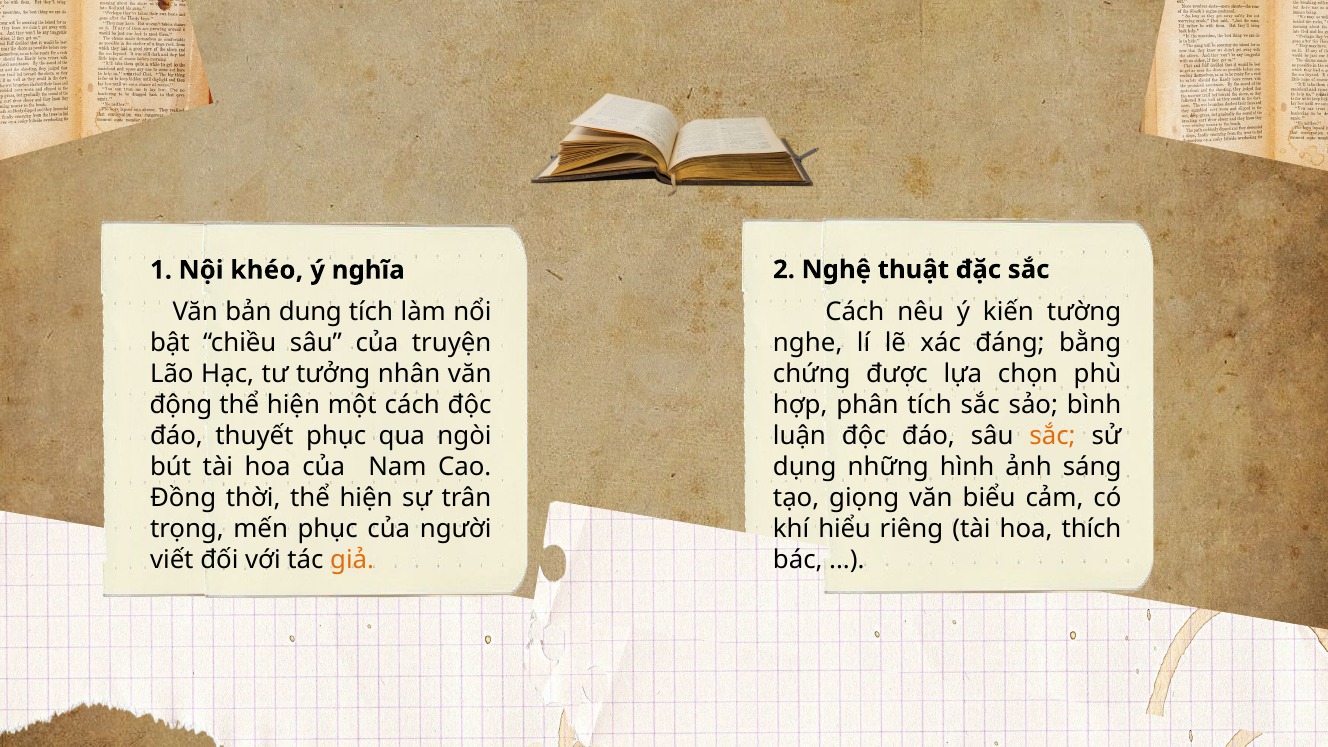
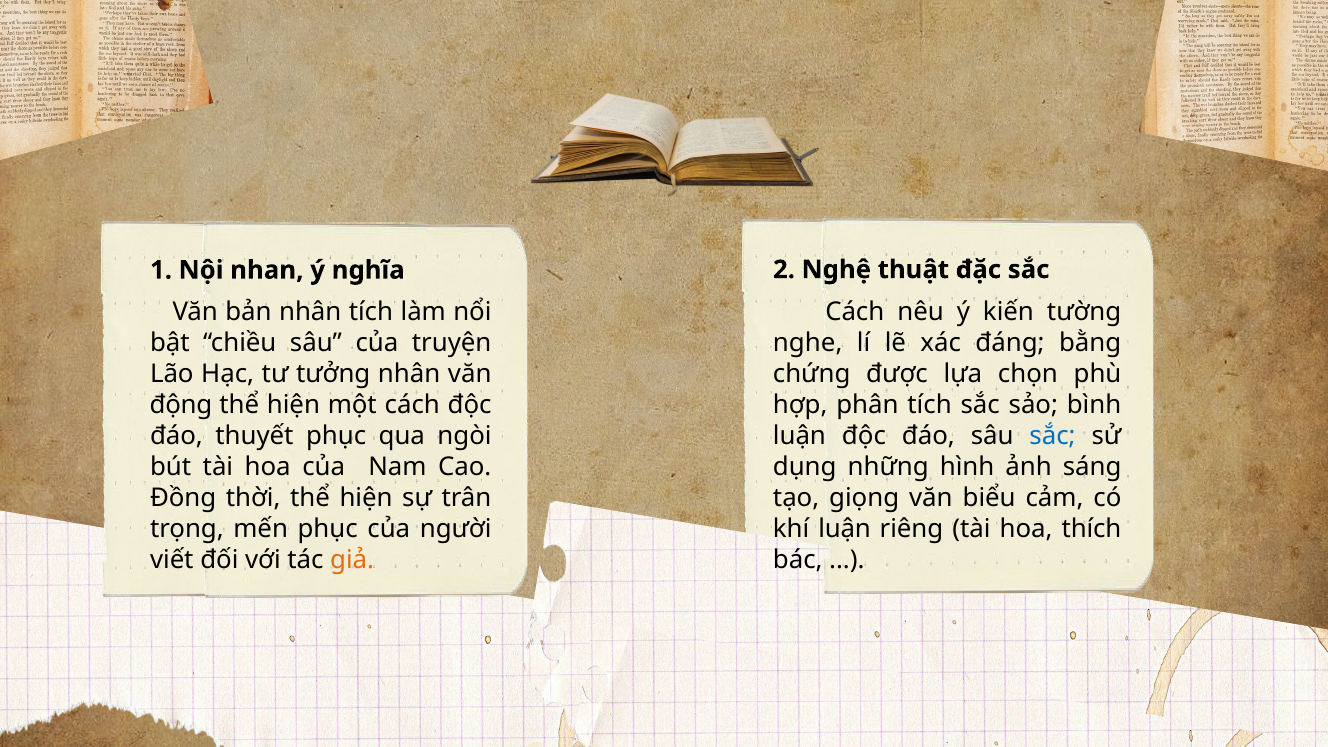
khéo: khéo -> nhan (267, 270)
bản dung: dung -> nhân (310, 312)
sắc colour: orange -> blue (1053, 436)
khí hiểu: hiểu -> luận (845, 529)
